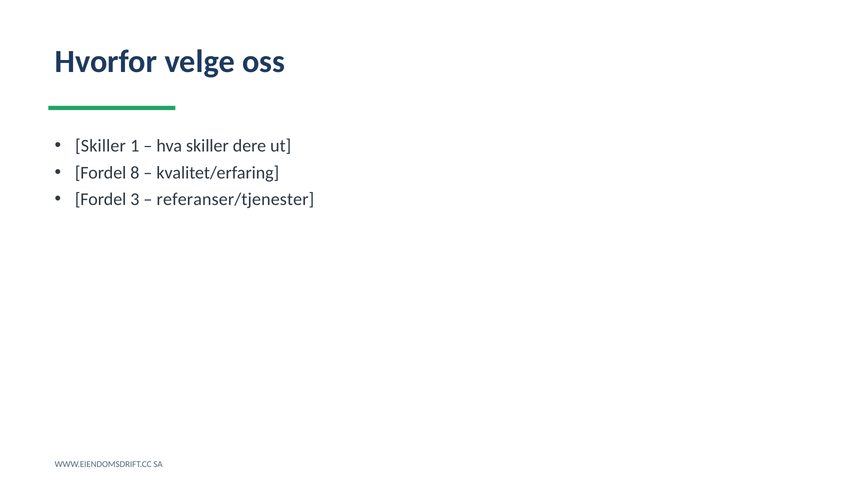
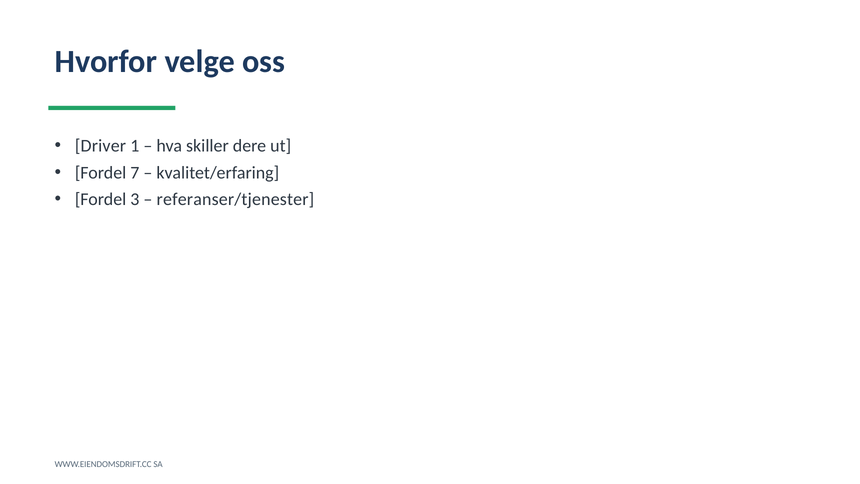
Skiller: Skiller -> Driver (100, 146)
8: 8 -> 7 (135, 173)
